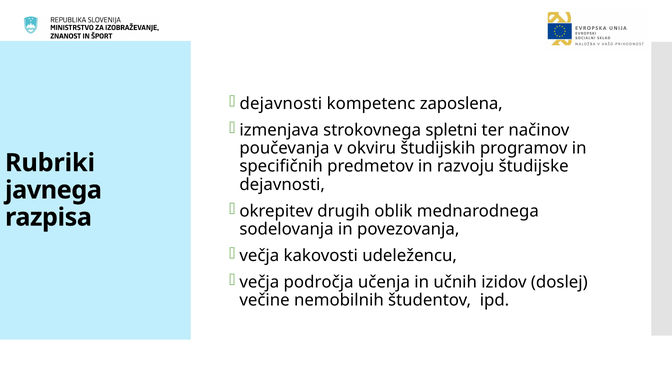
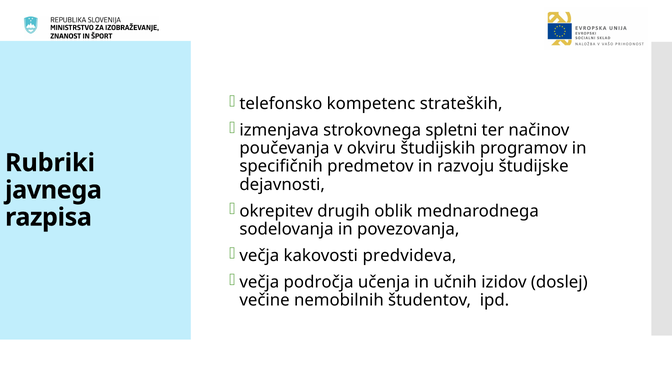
dejavnosti: dejavnosti -> telefonsko (281, 104)
zaposlena: zaposlena -> strateških (461, 104)
udeležencu: udeležencu -> predvideva (410, 256)
